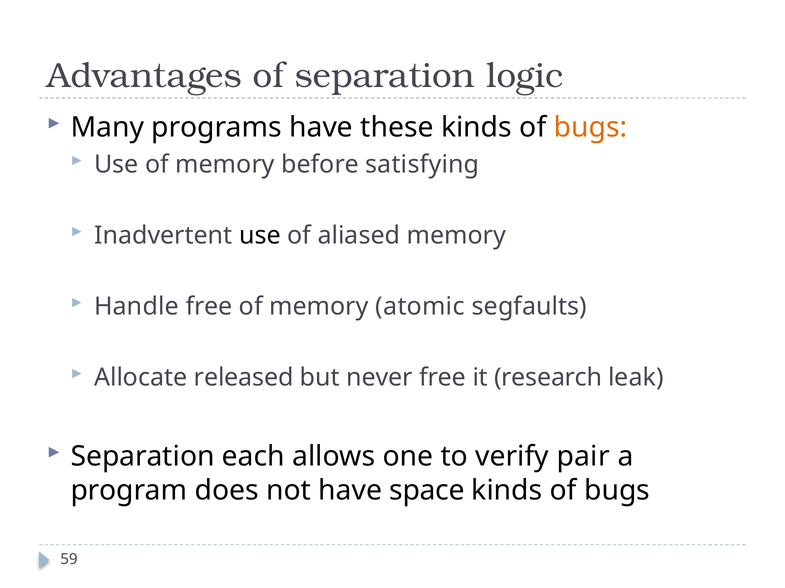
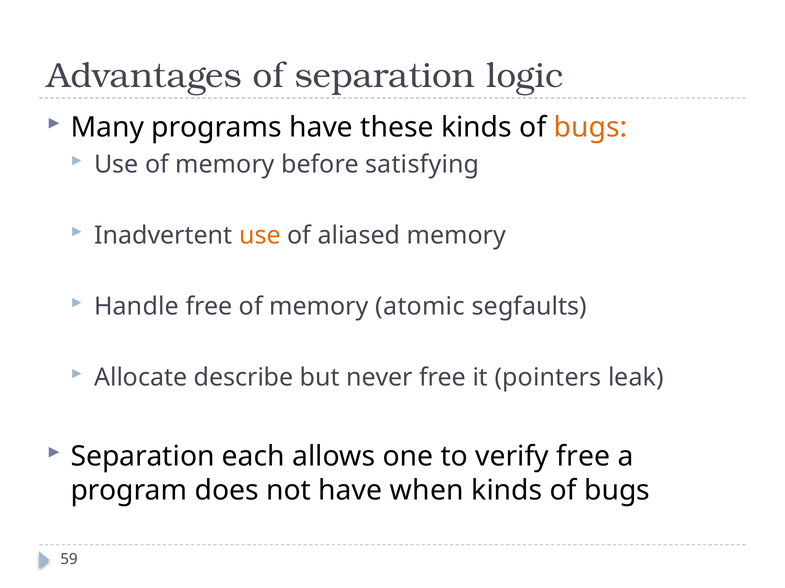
use colour: black -> orange (260, 236)
released: released -> describe (244, 378)
research: research -> pointers (548, 378)
verify pair: pair -> free (583, 457)
space: space -> when (427, 491)
